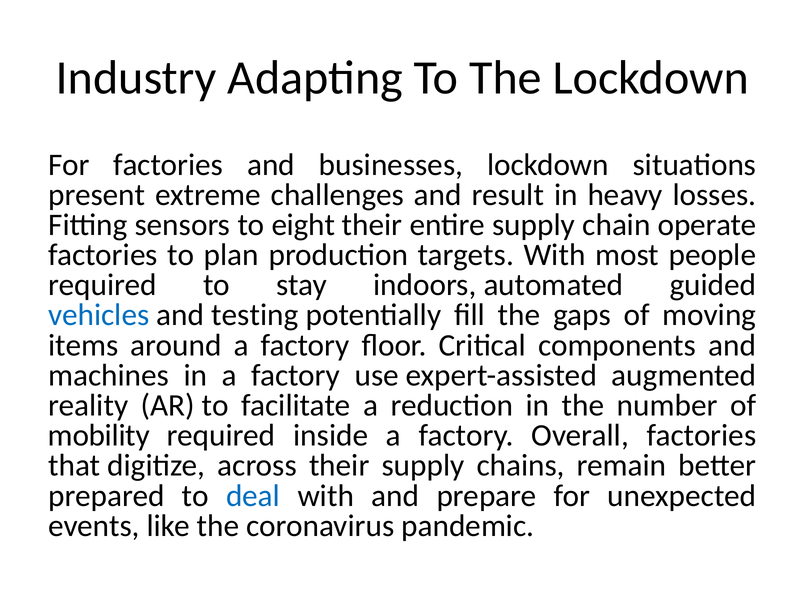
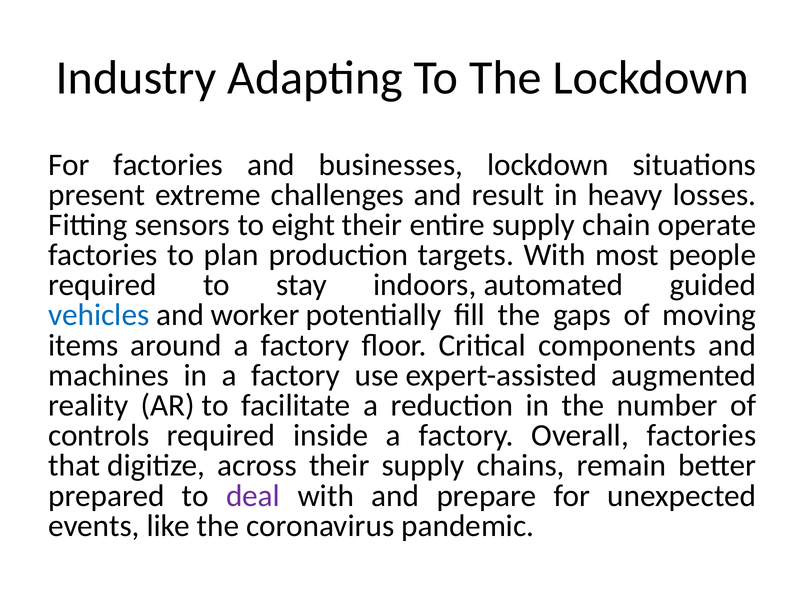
testing: testing -> worker (255, 315)
mobility: mobility -> controls (99, 435)
deal colour: blue -> purple (253, 495)
